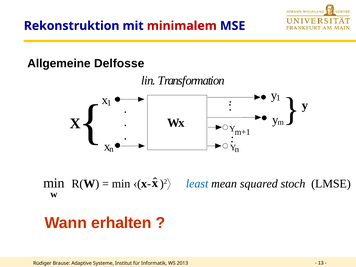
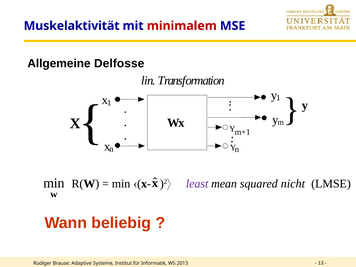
Rekonstruktion: Rekonstruktion -> Muskelaktivität (72, 26)
least colour: blue -> purple (197, 184)
stoch: stoch -> nicht (293, 184)
erhalten: erhalten -> beliebig (121, 223)
